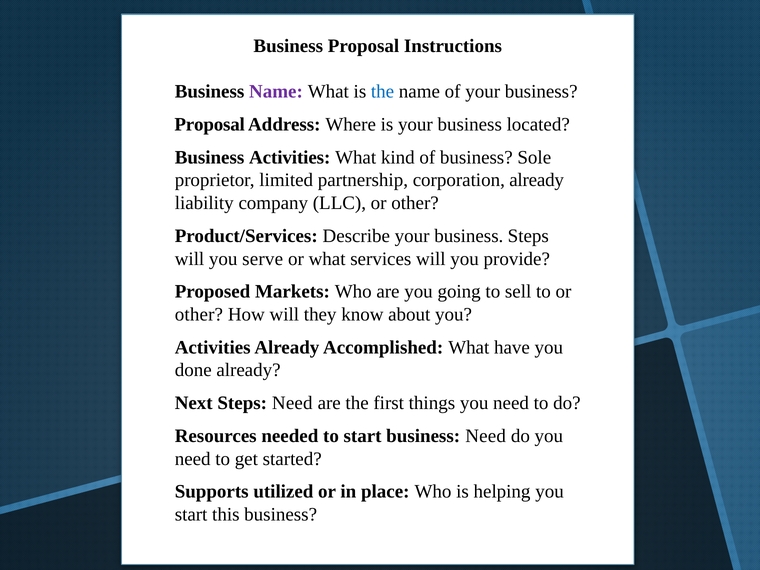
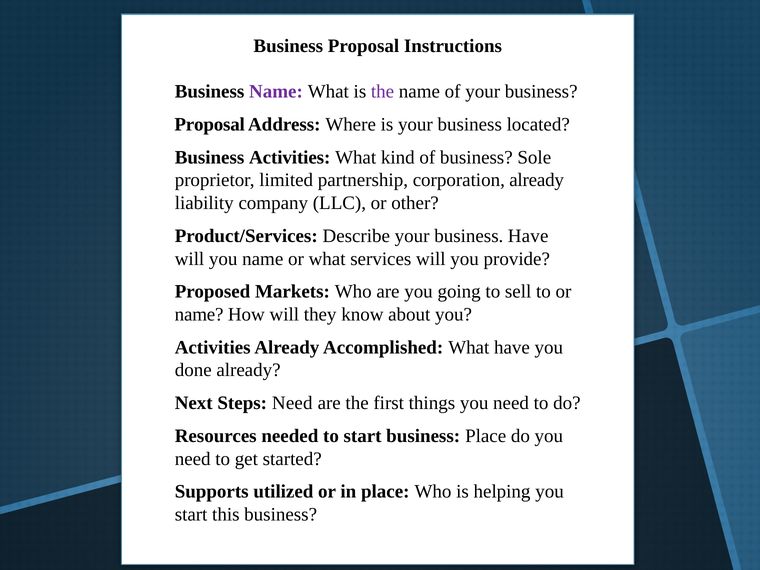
the colour: blue -> purple (383, 92)
business Steps: Steps -> Have (528, 236)
you serve: serve -> name (263, 259)
other: other -> name (199, 314)
business Need: Need -> Place (486, 436)
